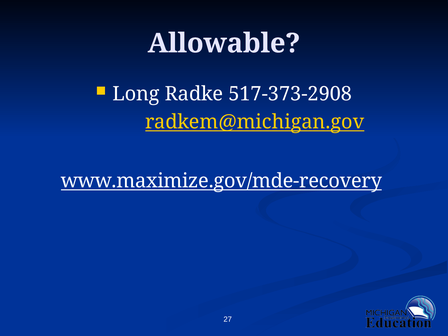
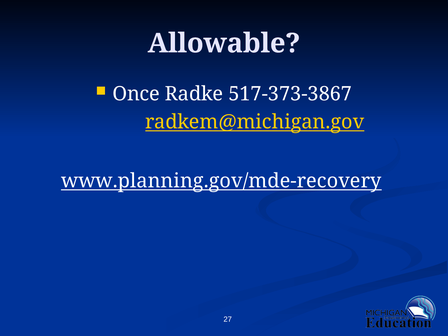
Long: Long -> Once (136, 94)
517-373-2908: 517-373-2908 -> 517-373-3867 (290, 94)
www.maximize.gov/mde-recovery: www.maximize.gov/mde-recovery -> www.planning.gov/mde-recovery (221, 181)
